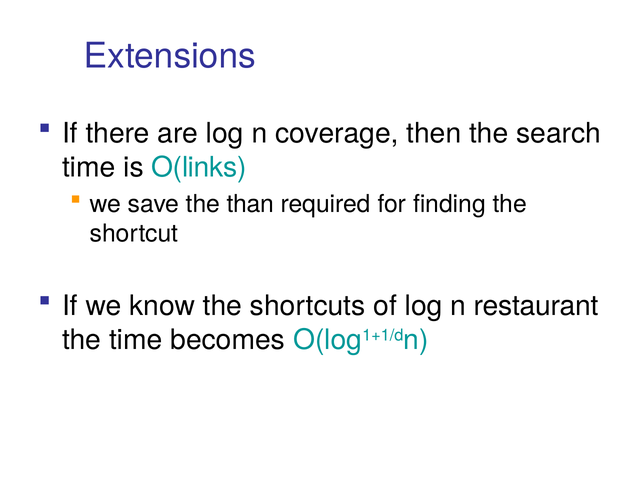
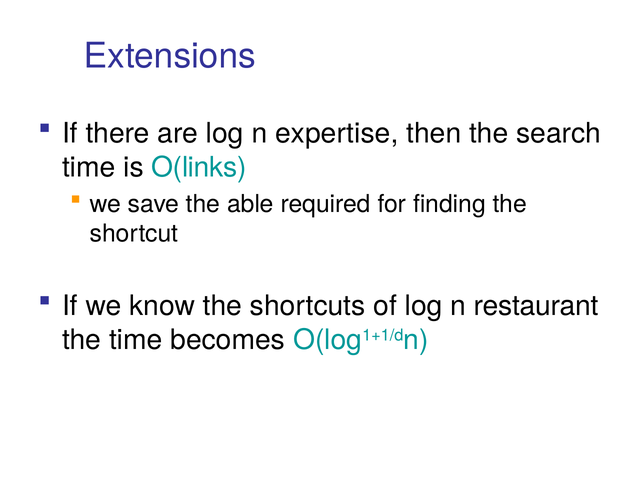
coverage: coverage -> expertise (337, 133)
than: than -> able (250, 204)
